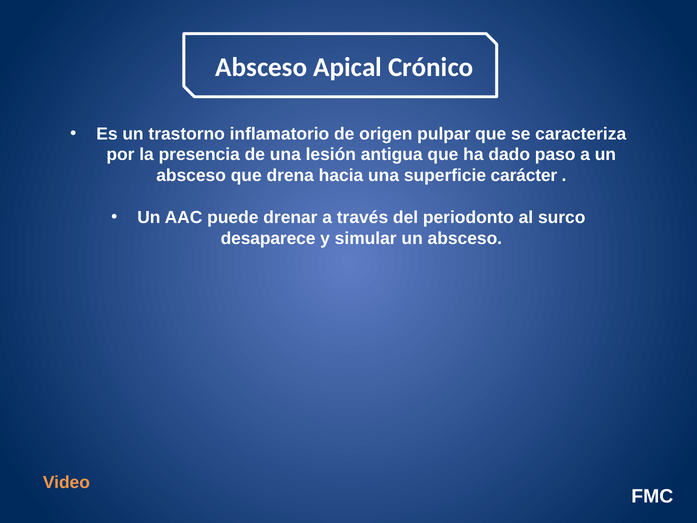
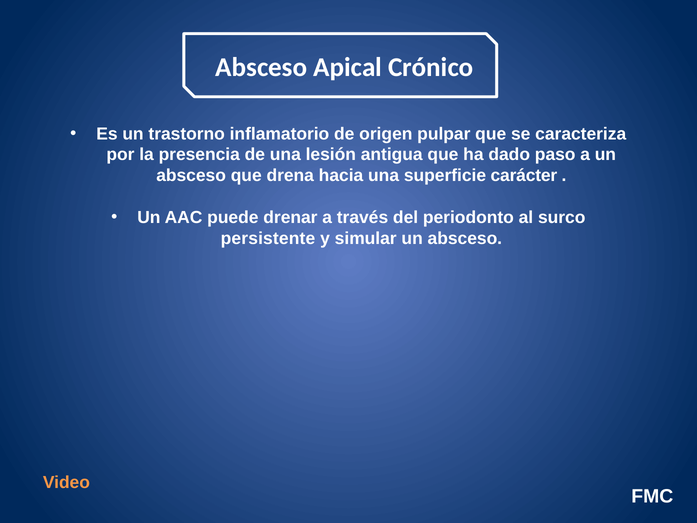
desaparece: desaparece -> persistente (268, 238)
